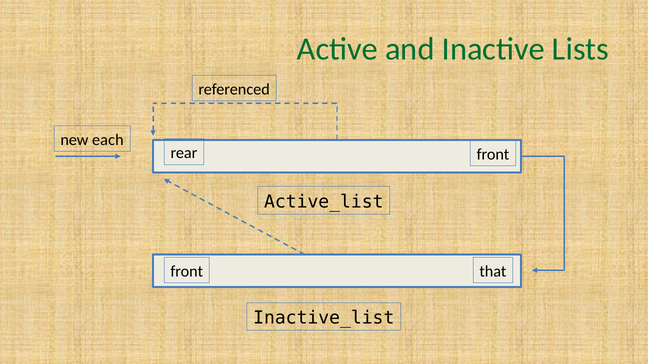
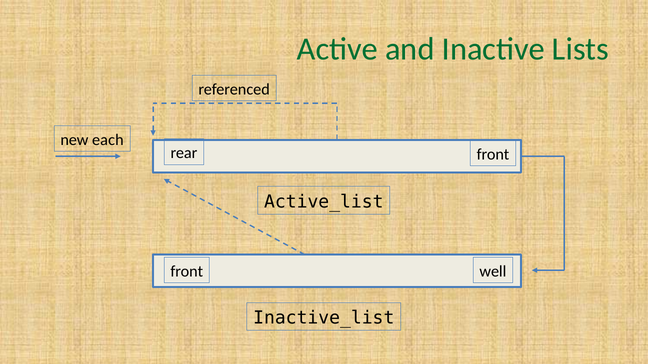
that: that -> well (493, 272)
